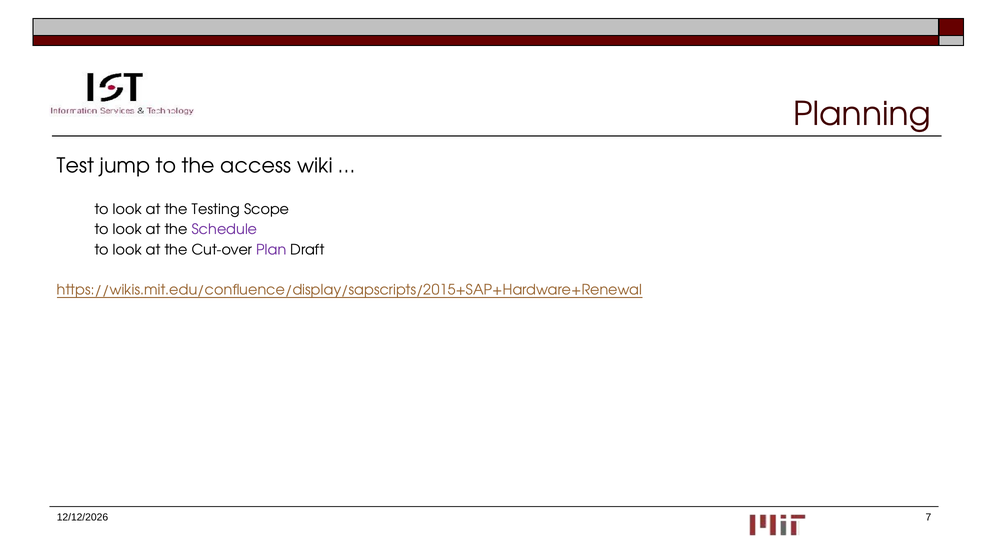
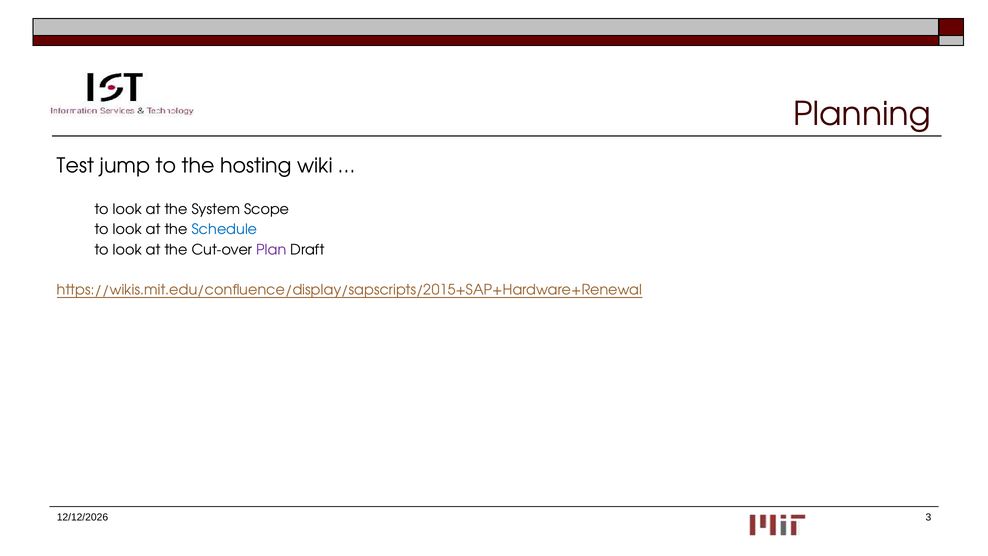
access: access -> hosting (256, 166)
Testing: Testing -> System (216, 209)
Schedule colour: purple -> blue (224, 230)
7: 7 -> 3 (928, 517)
